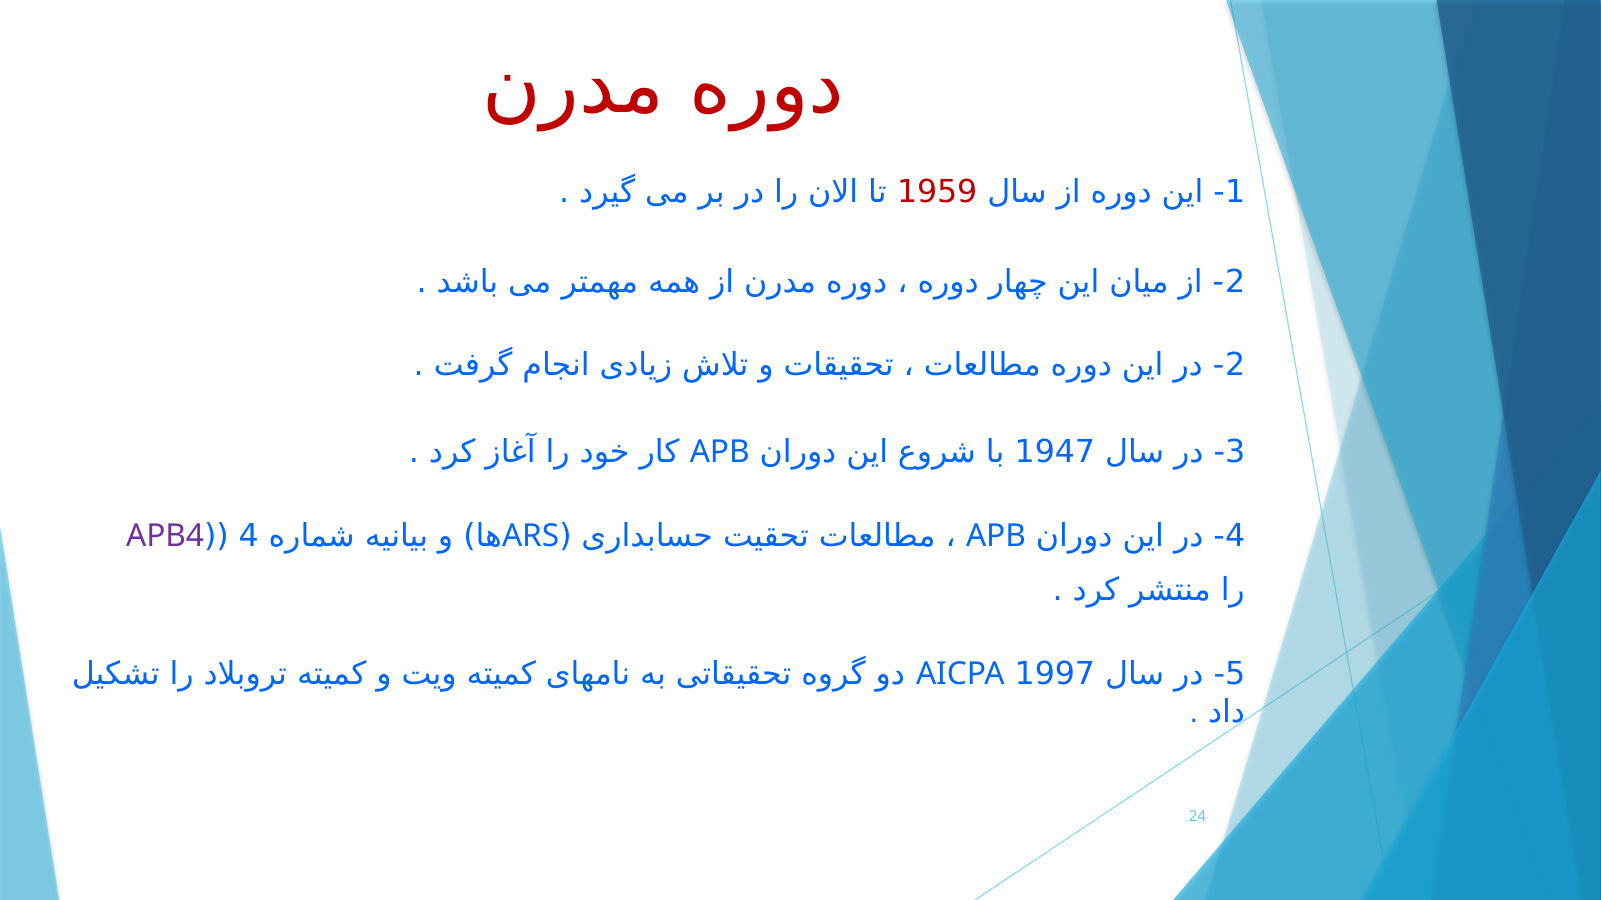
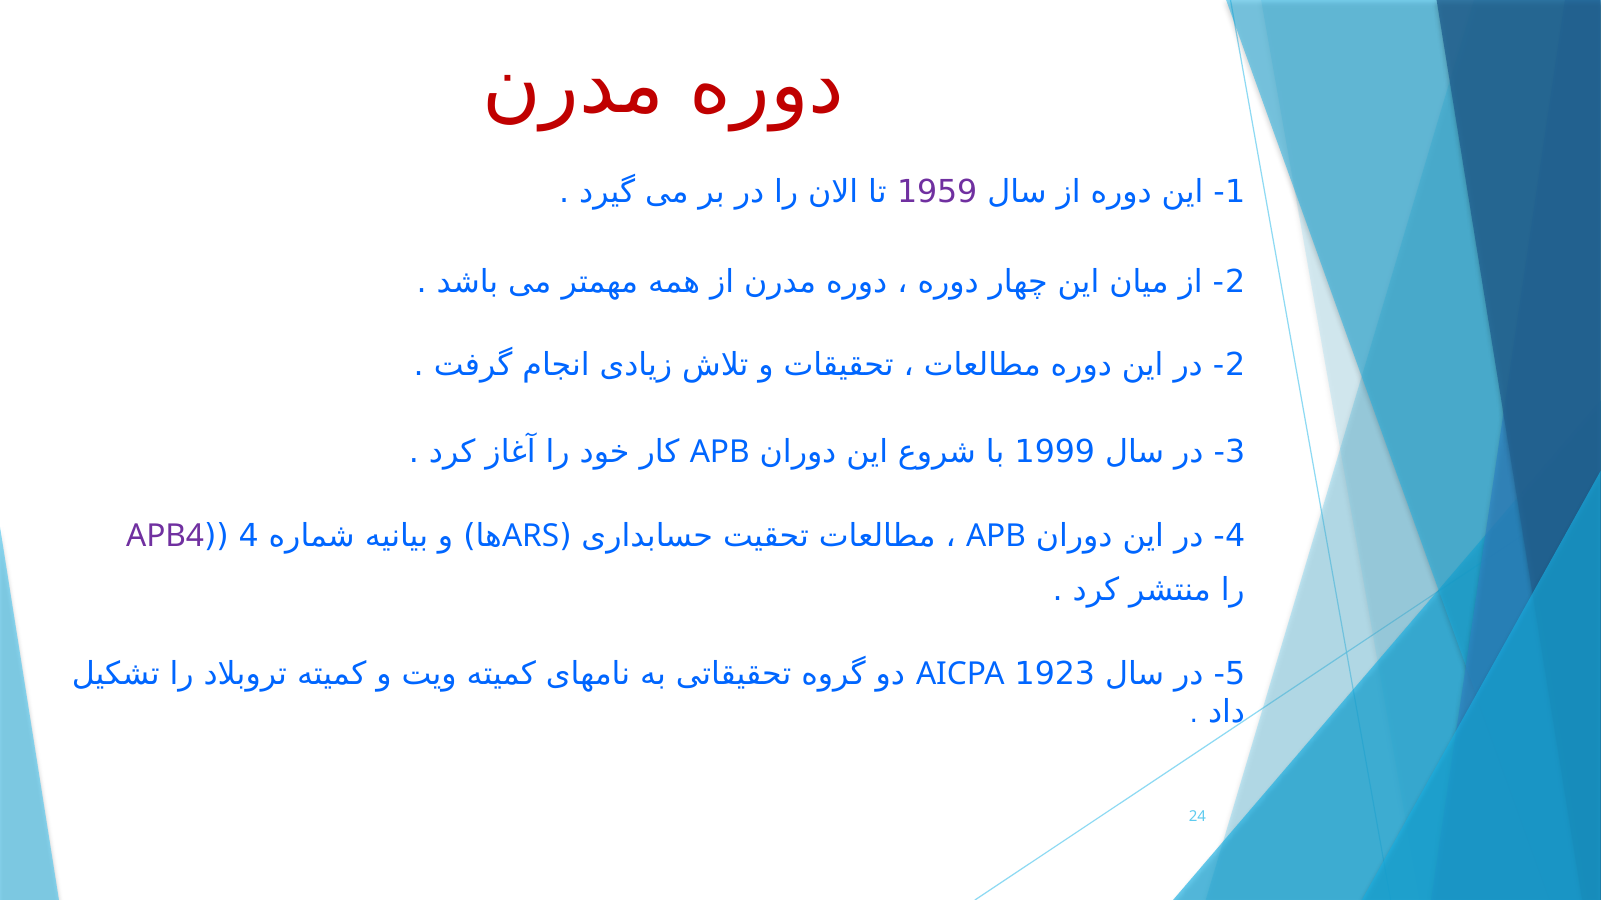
1959 colour: red -> purple (937, 193)
1947: 1947 -> 1999 (1055, 453)
1997: 1997 -> 1923 (1055, 674)
